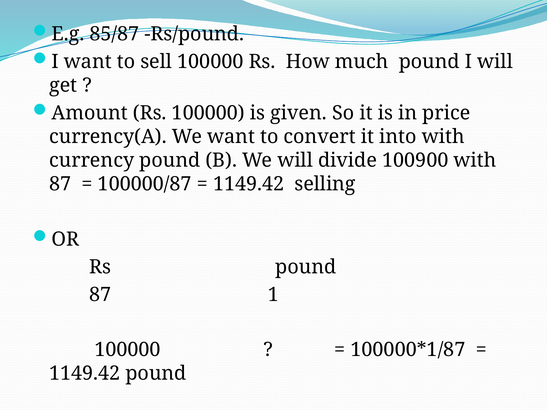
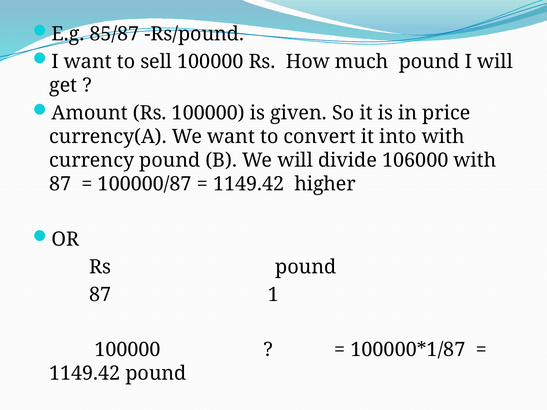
100900: 100900 -> 106000 (415, 160)
selling: selling -> higher (325, 184)
